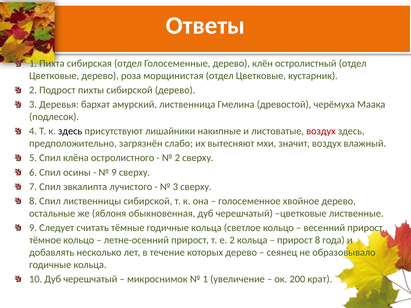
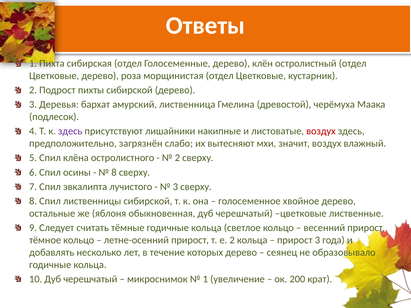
здесь colour: black -> purple (70, 131)
9: 9 -> 8 (114, 172)
прирост 8: 8 -> 3 (317, 240)
